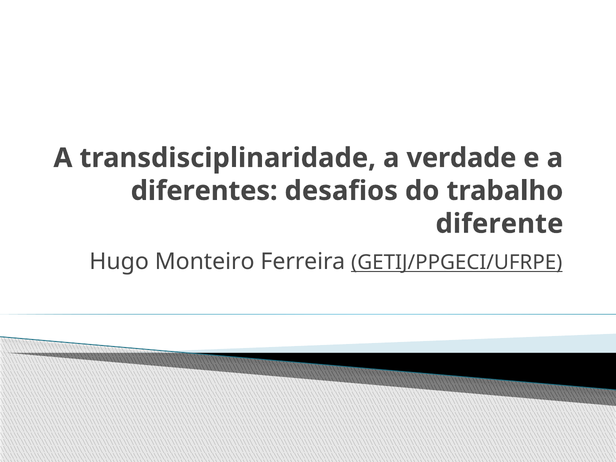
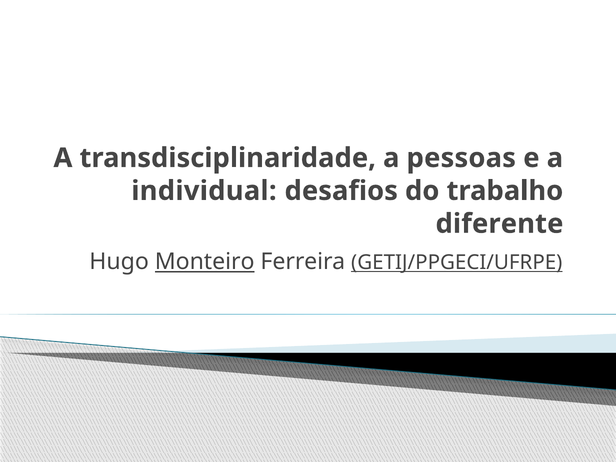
verdade: verdade -> pessoas (461, 158)
diferentes: diferentes -> individual (204, 191)
Monteiro underline: none -> present (205, 262)
